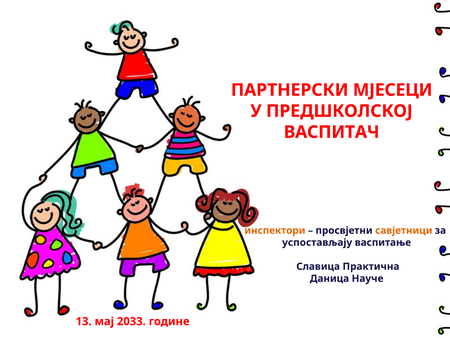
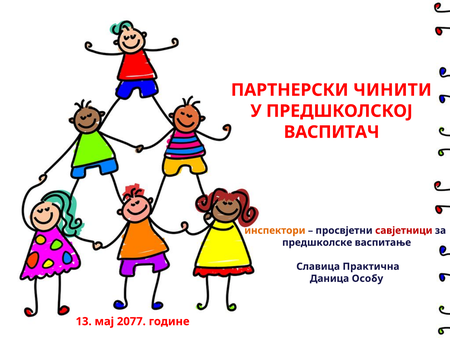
МЈЕСЕЦИ: МЈЕСЕЦИ -> ЧИНИТИ (393, 90)
савјетници colour: orange -> red (404, 230)
успостављају: успостављају -> предшколске (317, 242)
Науче: Науче -> Особу (367, 278)
2033: 2033 -> 2077 (131, 321)
